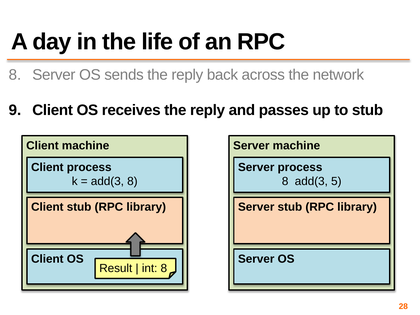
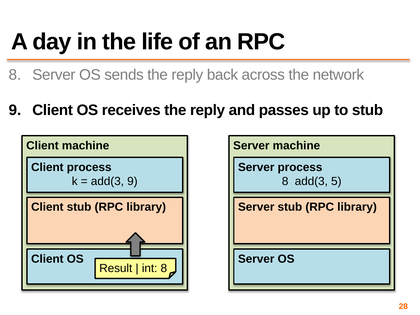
add(3 8: 8 -> 9 (132, 181)
